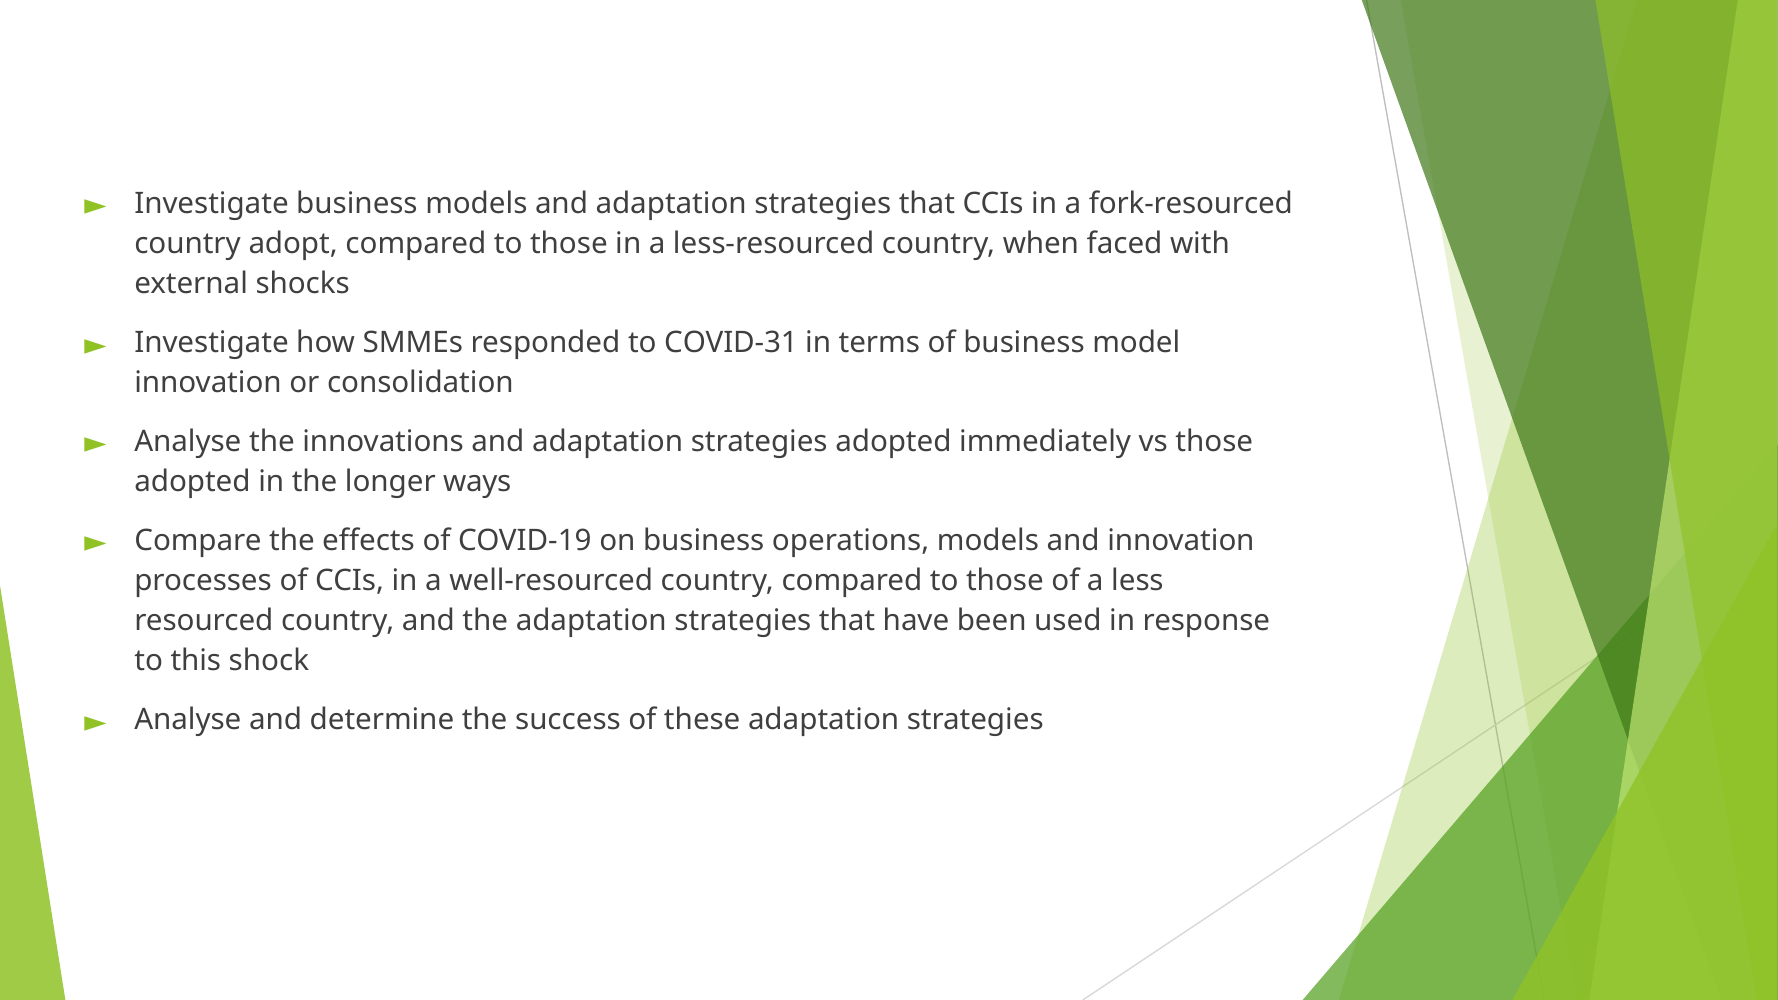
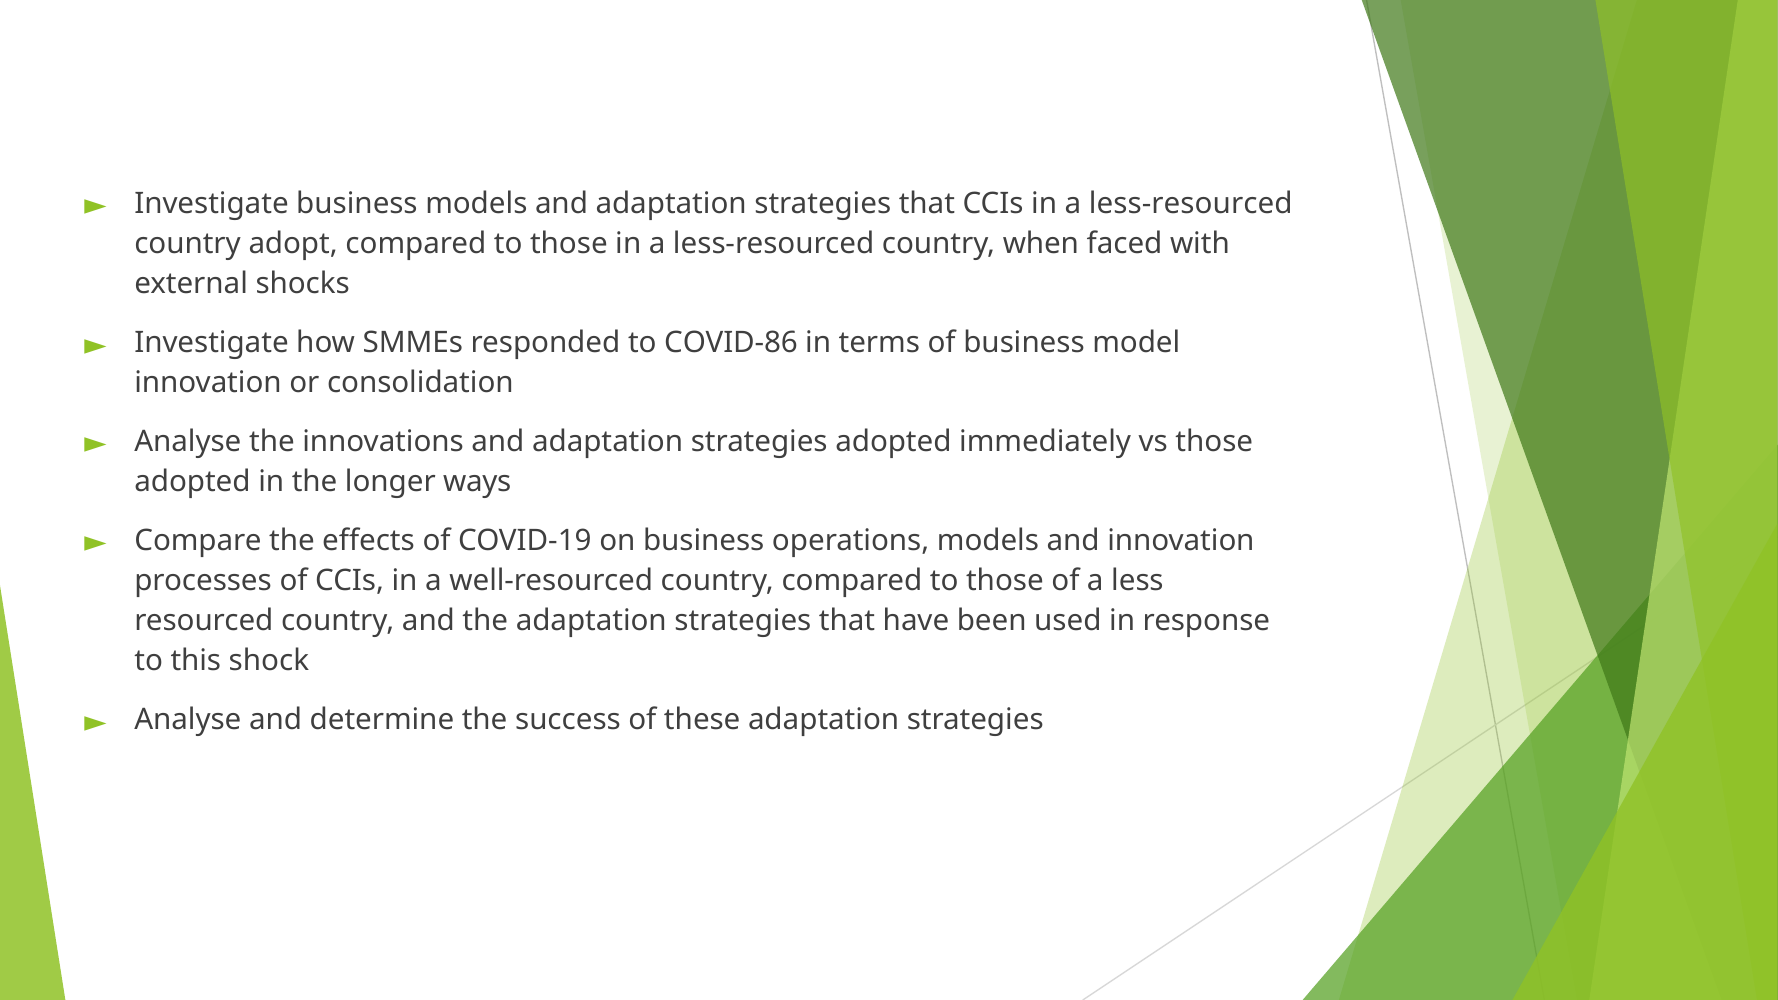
CCIs in a fork-resourced: fork-resourced -> less-resourced (1191, 203)
COVID-31: COVID-31 -> COVID-86 (731, 342)
